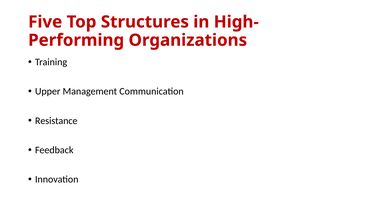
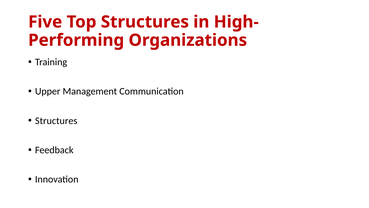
Resistance: Resistance -> Structures (56, 120)
